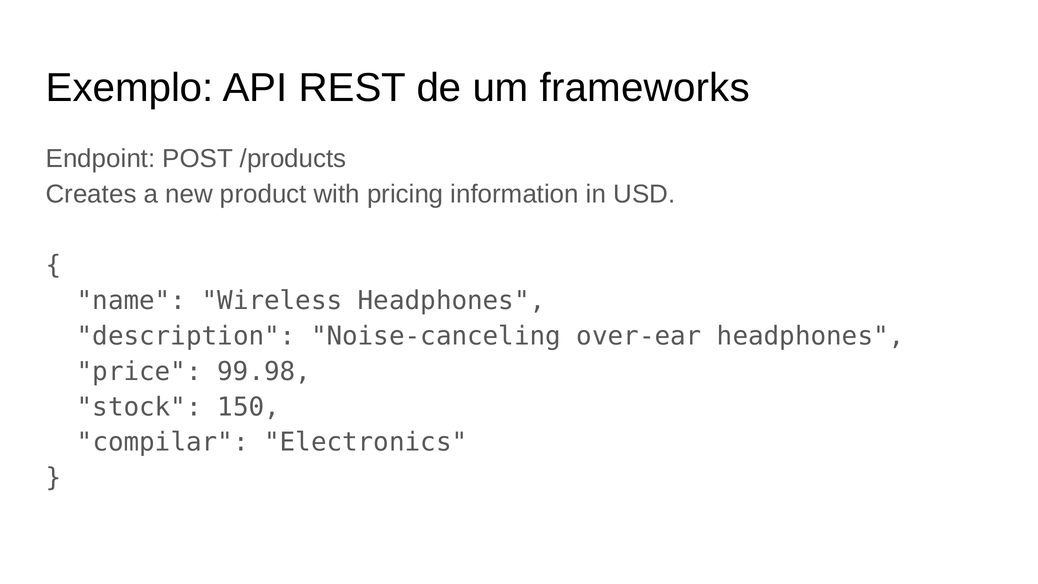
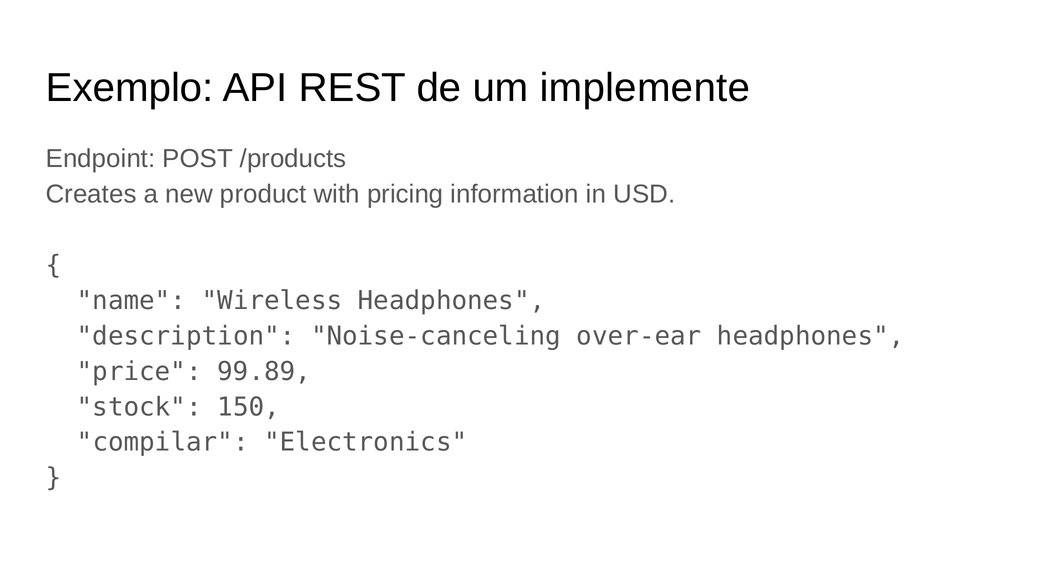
frameworks: frameworks -> implemente (645, 88)
99.98: 99.98 -> 99.89 (264, 371)
